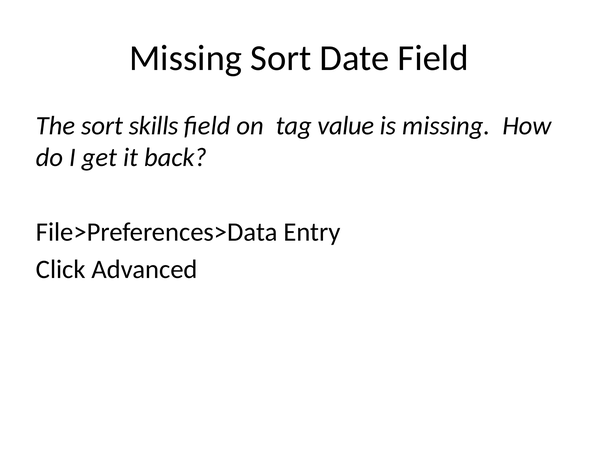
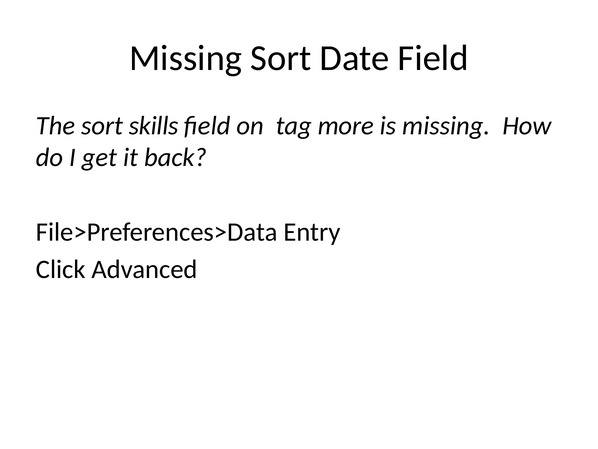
value: value -> more (346, 125)
